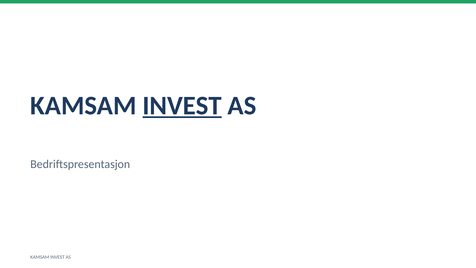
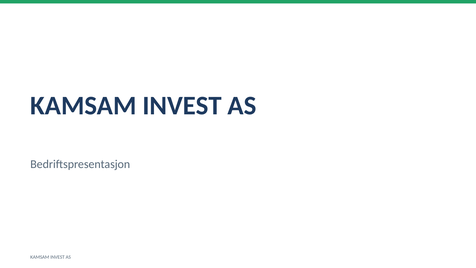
INVEST underline: present -> none (182, 106)
